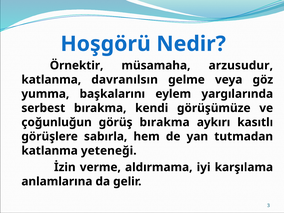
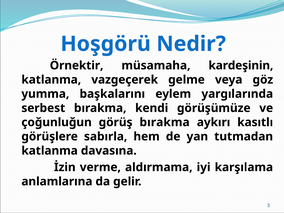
arzusudur: arzusudur -> kardeşinin (241, 65)
davranılsın: davranılsın -> vazgeçerek (125, 80)
yeteneği: yeteneği -> davasına (109, 151)
